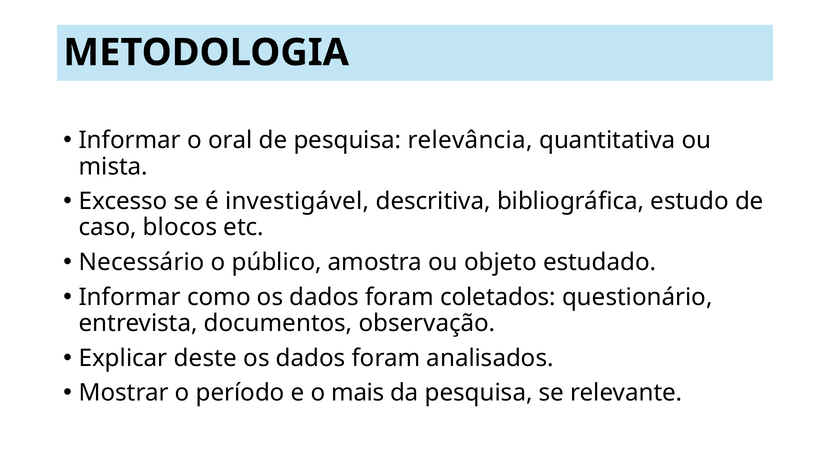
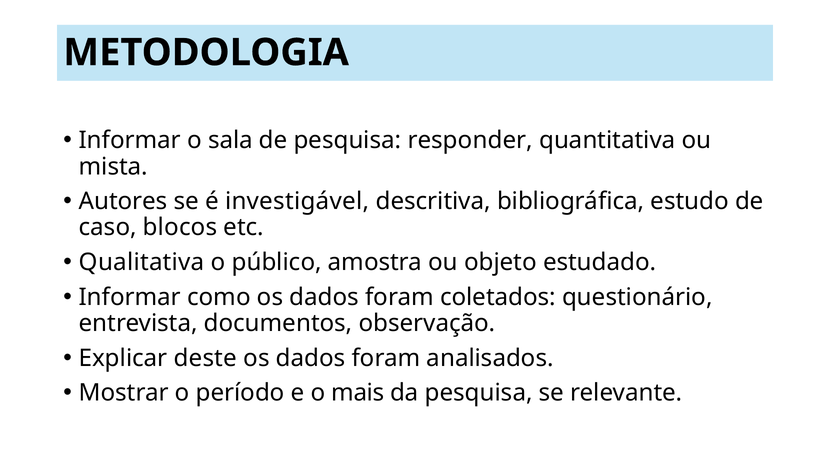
oral: oral -> sala (230, 140)
relevância: relevância -> responder (470, 140)
Excesso: Excesso -> Autores (123, 201)
Necessário: Necessário -> Qualitativa (142, 262)
